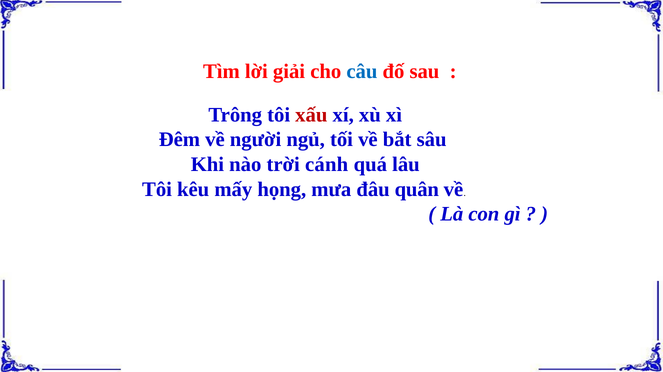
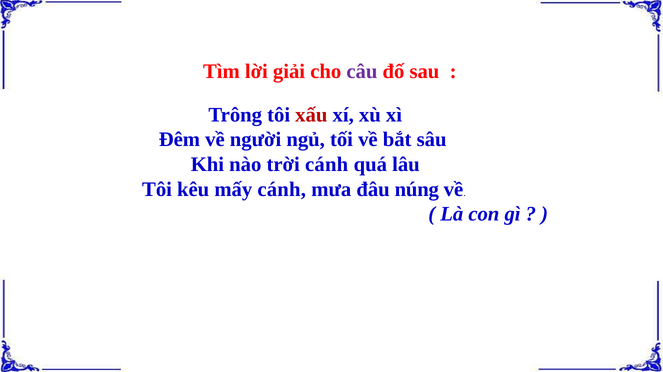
câu colour: blue -> purple (362, 72)
mấy họng: họng -> cánh (282, 189)
quân: quân -> núng (417, 189)
